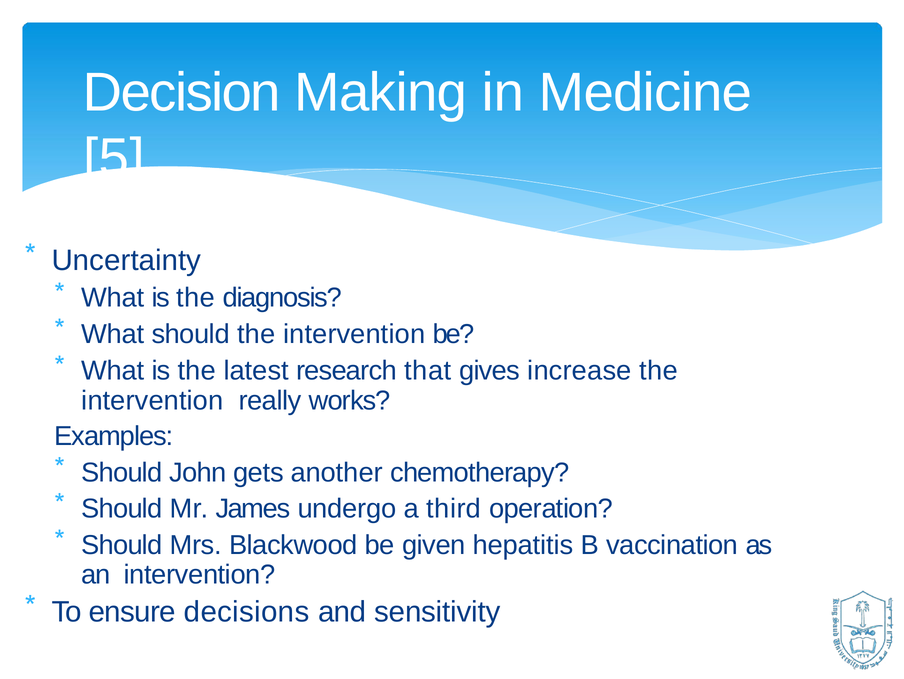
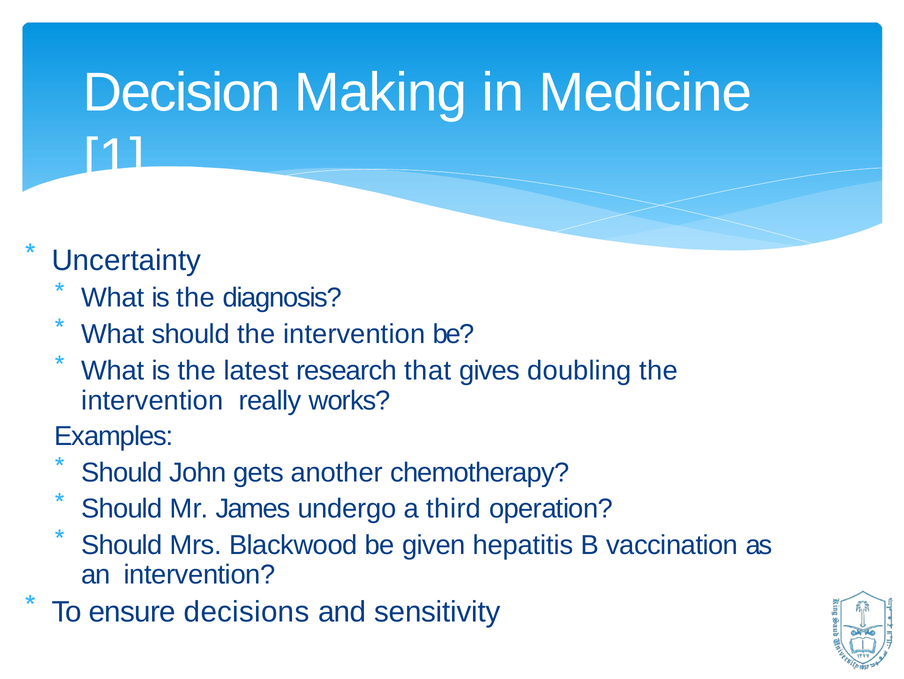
5: 5 -> 1 (114, 158)
increase: increase -> doubling (580, 371)
